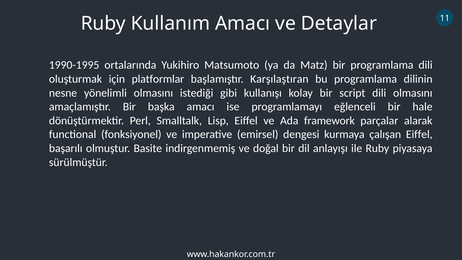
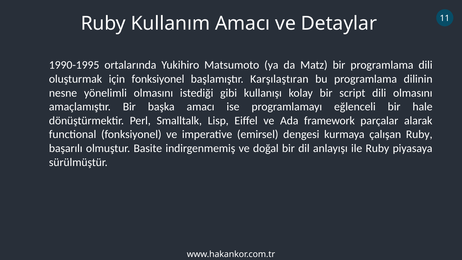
için platformlar: platformlar -> fonksiyonel (158, 79)
çalışan Eiffel: Eiffel -> Ruby (419, 134)
